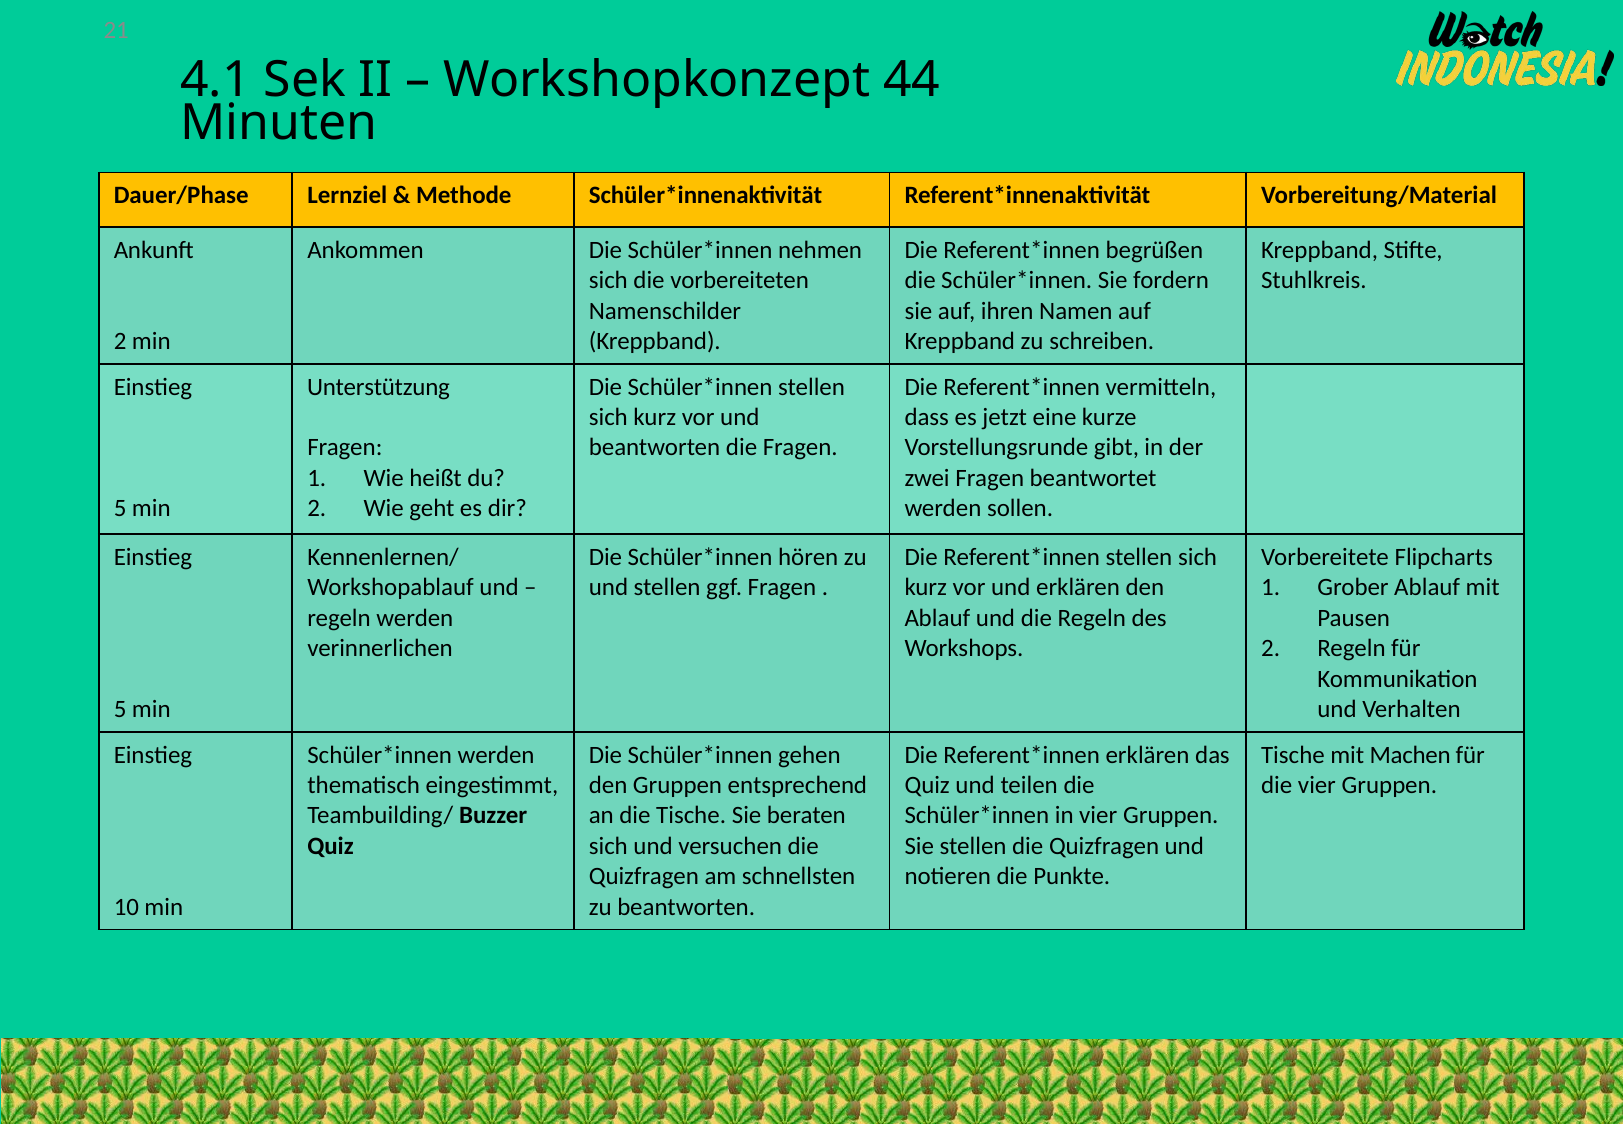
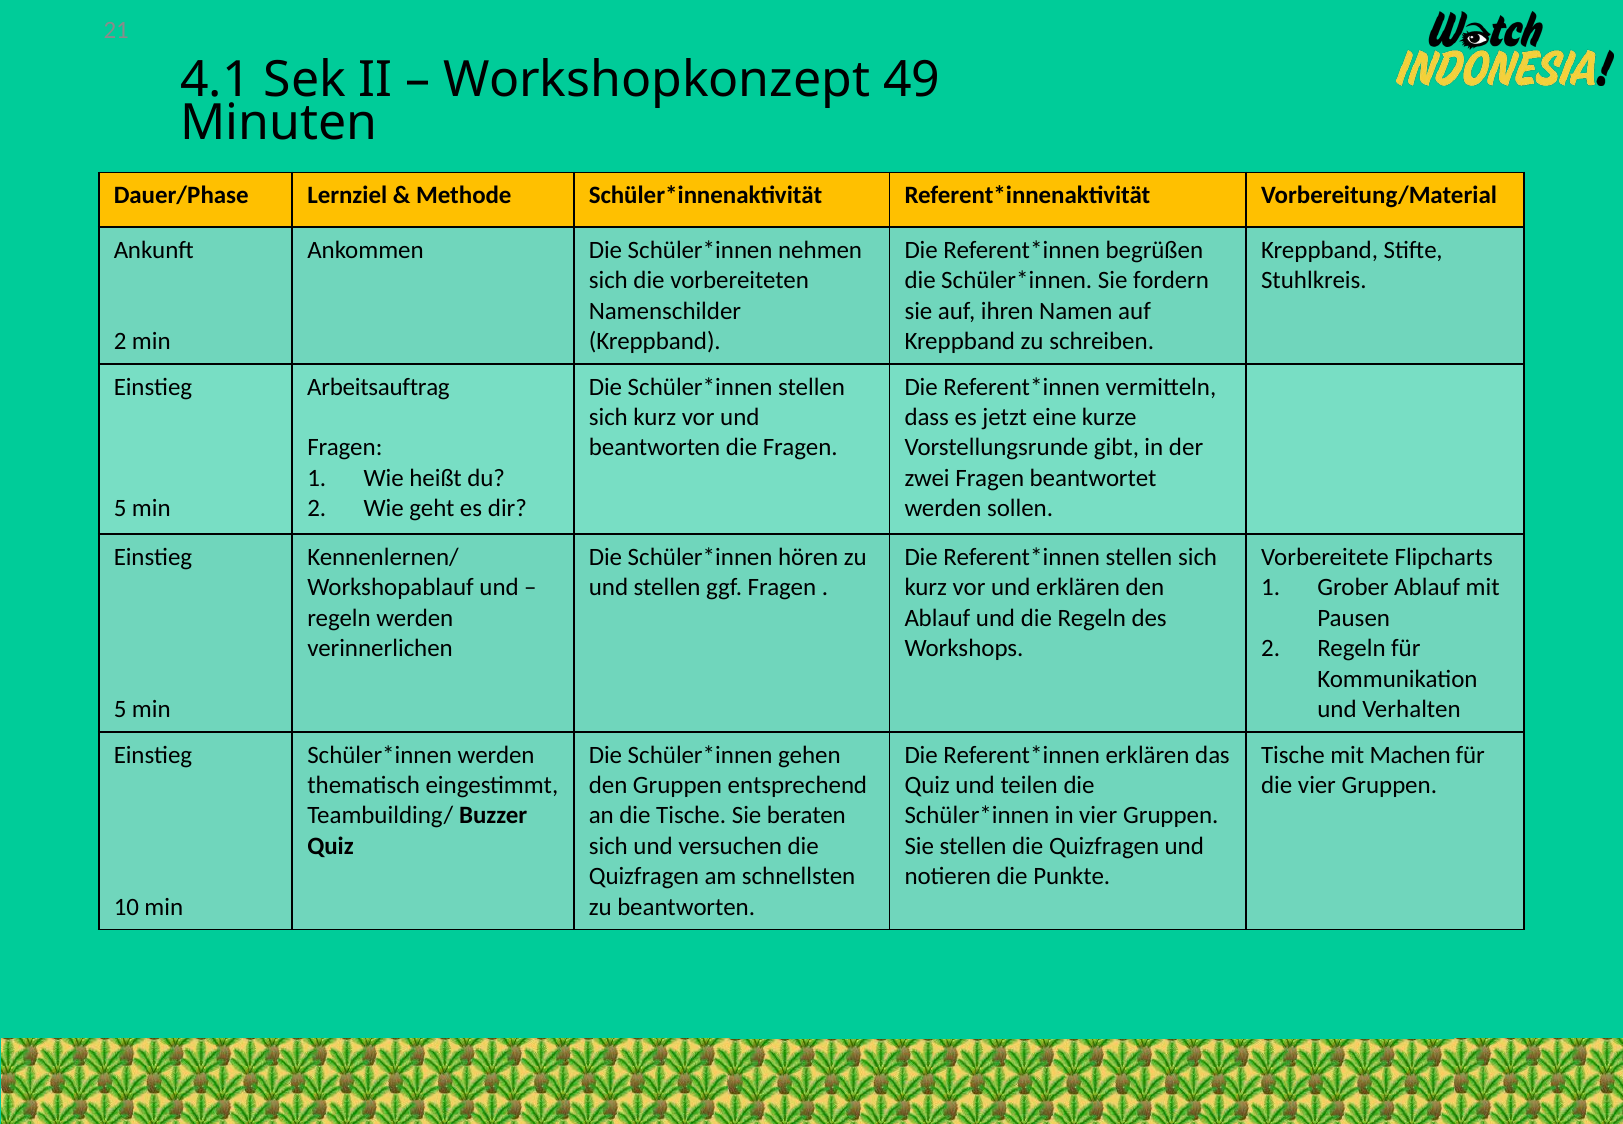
44: 44 -> 49 (912, 80)
Unterstützung: Unterstützung -> Arbeitsauftrag (378, 387)
